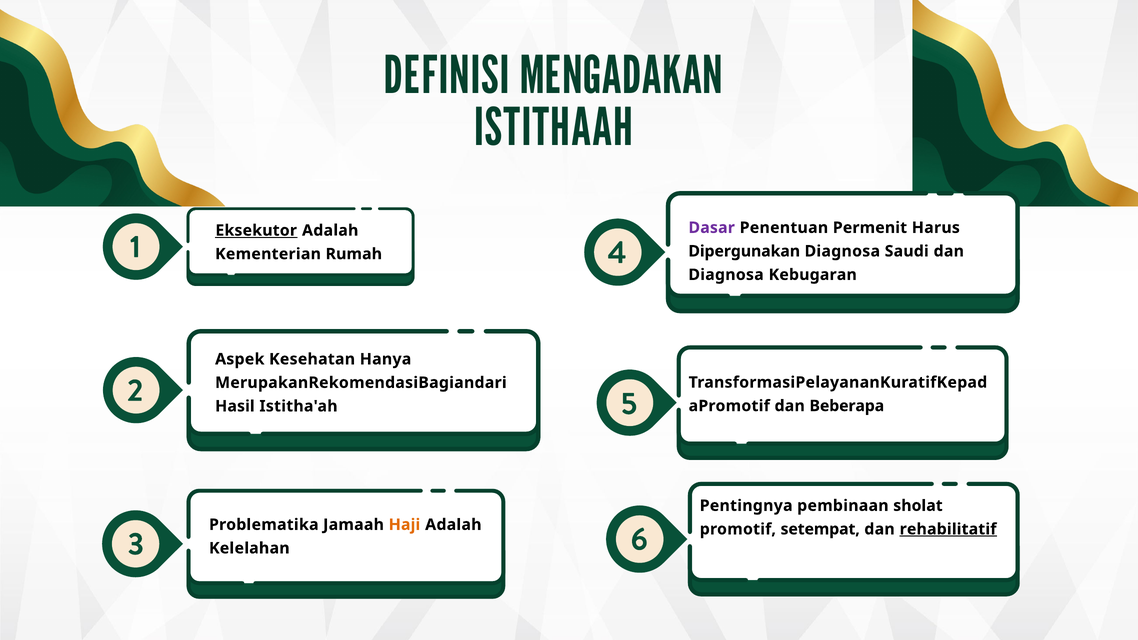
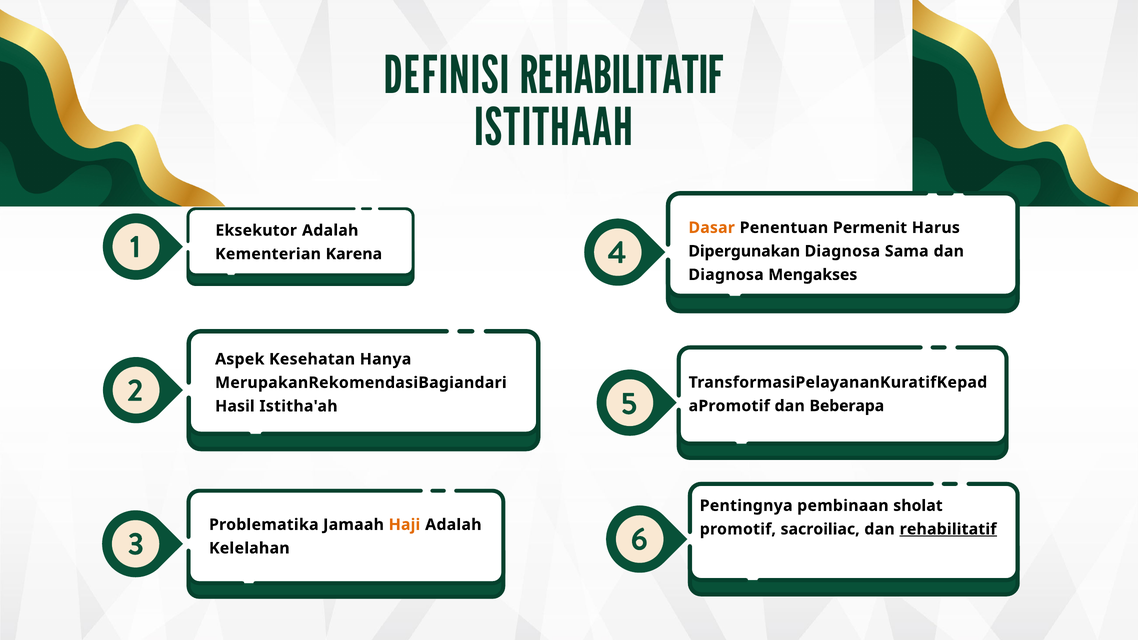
DEFINISI MENGADAKAN: MENGADAKAN -> REHABILITATIF (622, 76)
Dasar colour: purple -> orange (712, 228)
Eksekutor underline: present -> none (256, 231)
Saudi: Saudi -> Sama (907, 251)
Rumah: Rumah -> Karena (354, 254)
Kebugaran: Kebugaran -> Mengakses (813, 275)
setempat: setempat -> sacroiliac (820, 529)
